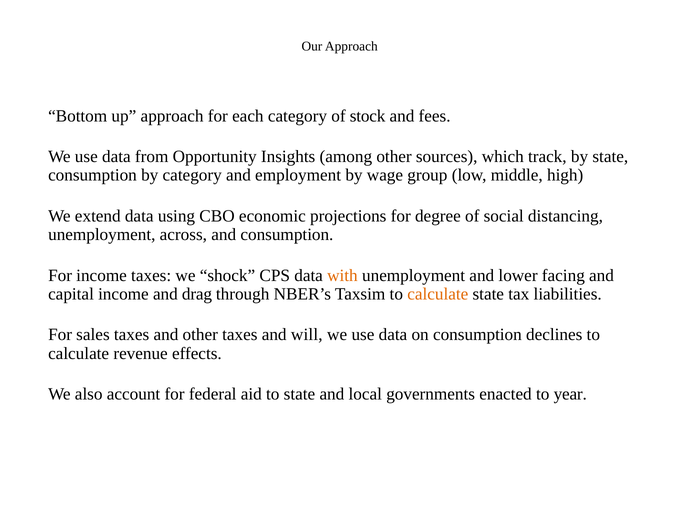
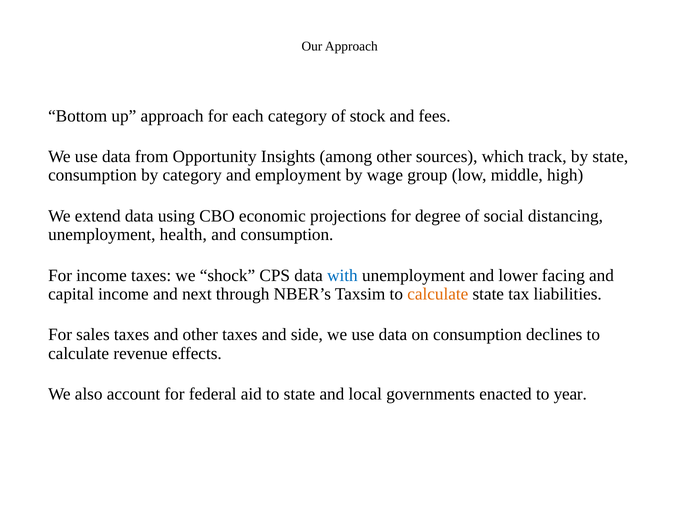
across: across -> health (183, 235)
with colour: orange -> blue (342, 275)
drag: drag -> next (197, 294)
will: will -> side (307, 335)
